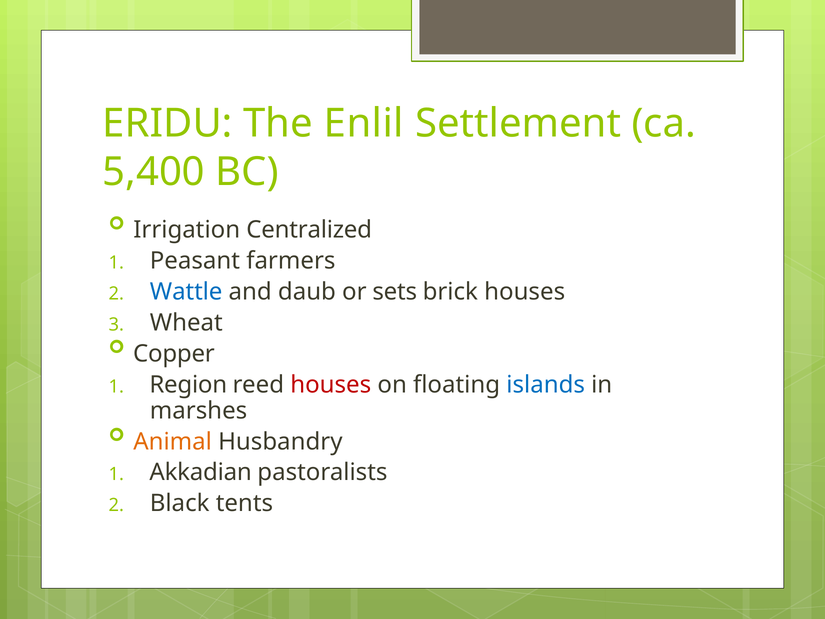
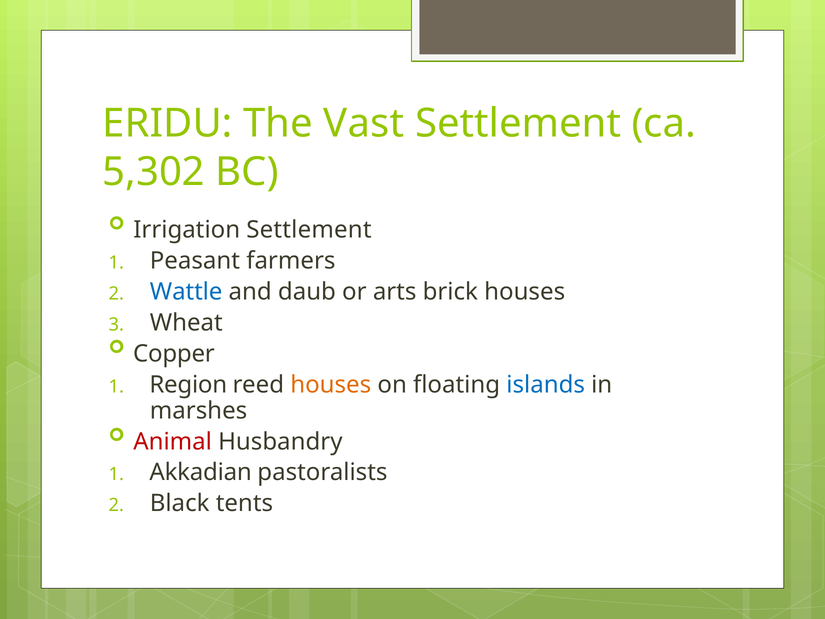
Enlil: Enlil -> Vast (364, 124)
5,400: 5,400 -> 5,302 (154, 172)
Irrigation Centralized: Centralized -> Settlement (309, 230)
sets: sets -> arts (395, 292)
houses colour: red -> orange (331, 385)
Animal colour: orange -> red (173, 441)
